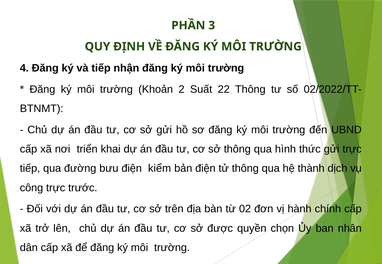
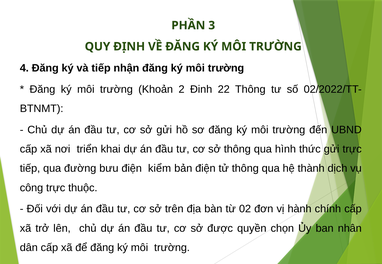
Suất: Suất -> Đinh (201, 89)
trước: trước -> thuộc (83, 188)
